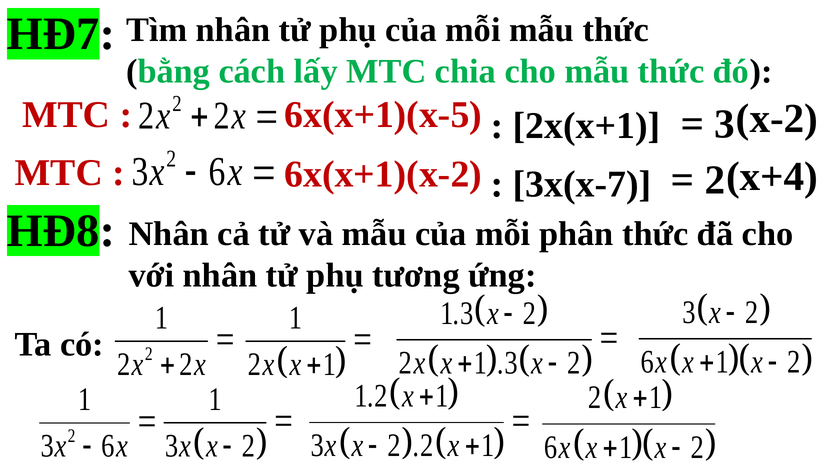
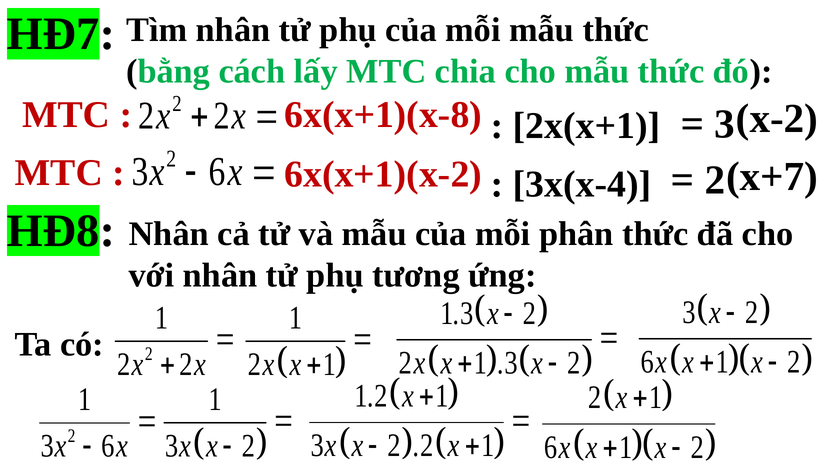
6x(x+1)(x-5: 6x(x+1)(x-5 -> 6x(x+1)(x-8 (383, 115)
3x(x-7: 3x(x-7 -> 3x(x-4 (582, 184)
x+4: x+4 -> x+7 (772, 177)
